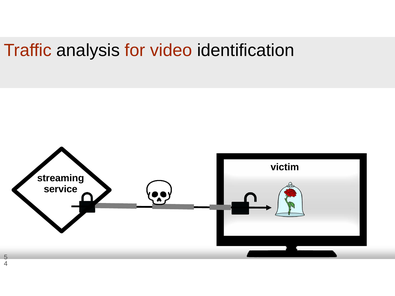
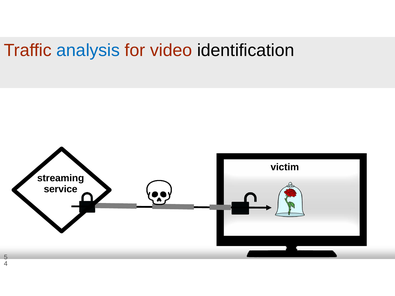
analysis colour: black -> blue (88, 50)
